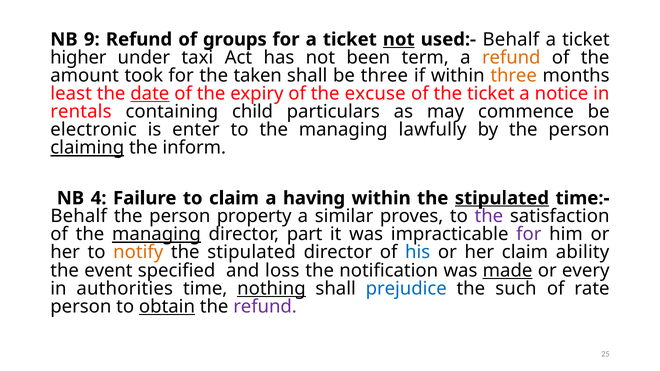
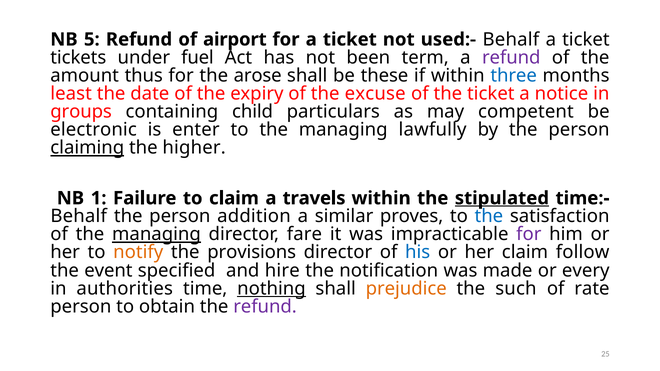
9: 9 -> 5 (92, 39)
groups: groups -> airport (235, 39)
not underline: present -> none (399, 39)
higher: higher -> tickets (78, 58)
taxi: taxi -> fuel (197, 58)
refund colour: orange -> purple (511, 58)
took: took -> thus (144, 76)
taken: taken -> arose (258, 76)
be three: three -> these (385, 76)
three colour: orange -> blue (514, 76)
date underline: present -> none (150, 94)
rentals: rentals -> groups (81, 112)
commence: commence -> competent (526, 112)
inform: inform -> higher (194, 148)
4: 4 -> 1 (99, 198)
having: having -> travels (314, 198)
property: property -> addition (254, 216)
the colour: purple -> blue (489, 216)
part: part -> fare (304, 234)
stipulated: stipulated -> provisions (252, 253)
ability: ability -> follow (583, 253)
loss: loss -> hire (282, 271)
made underline: present -> none (508, 271)
prejudice colour: blue -> orange (406, 289)
obtain underline: present -> none (167, 307)
